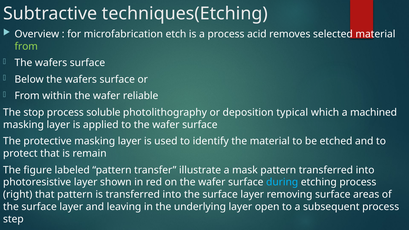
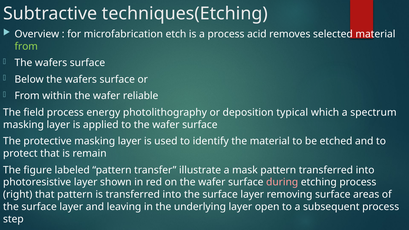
stop: stop -> field (34, 112)
soluble: soluble -> energy (103, 112)
machined: machined -> spectrum (373, 112)
during colour: light blue -> pink (282, 182)
